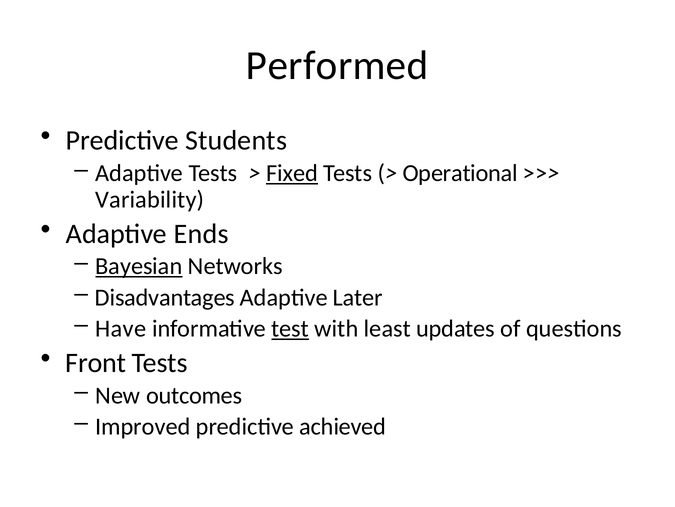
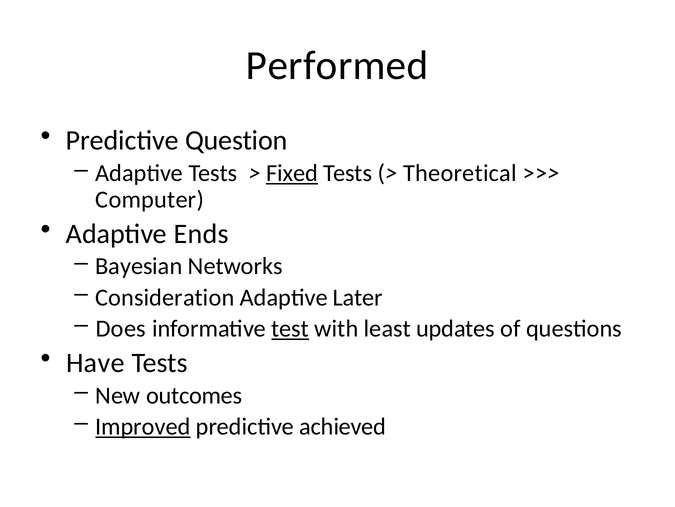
Students: Students -> Question (236, 140)
Operational: Operational -> Theoretical (460, 173)
Variability: Variability -> Computer (150, 199)
Bayesian underline: present -> none (139, 266)
Disadvantages: Disadvantages -> Consideration (165, 297)
Have: Have -> Does (121, 328)
Front: Front -> Have (95, 362)
Improved underline: none -> present (143, 426)
